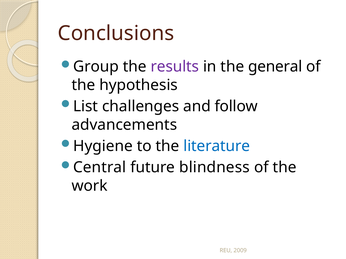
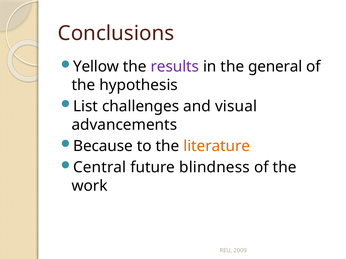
Group: Group -> Yellow (96, 67)
follow: follow -> visual (236, 107)
Hygiene: Hygiene -> Because (103, 146)
literature colour: blue -> orange (217, 146)
